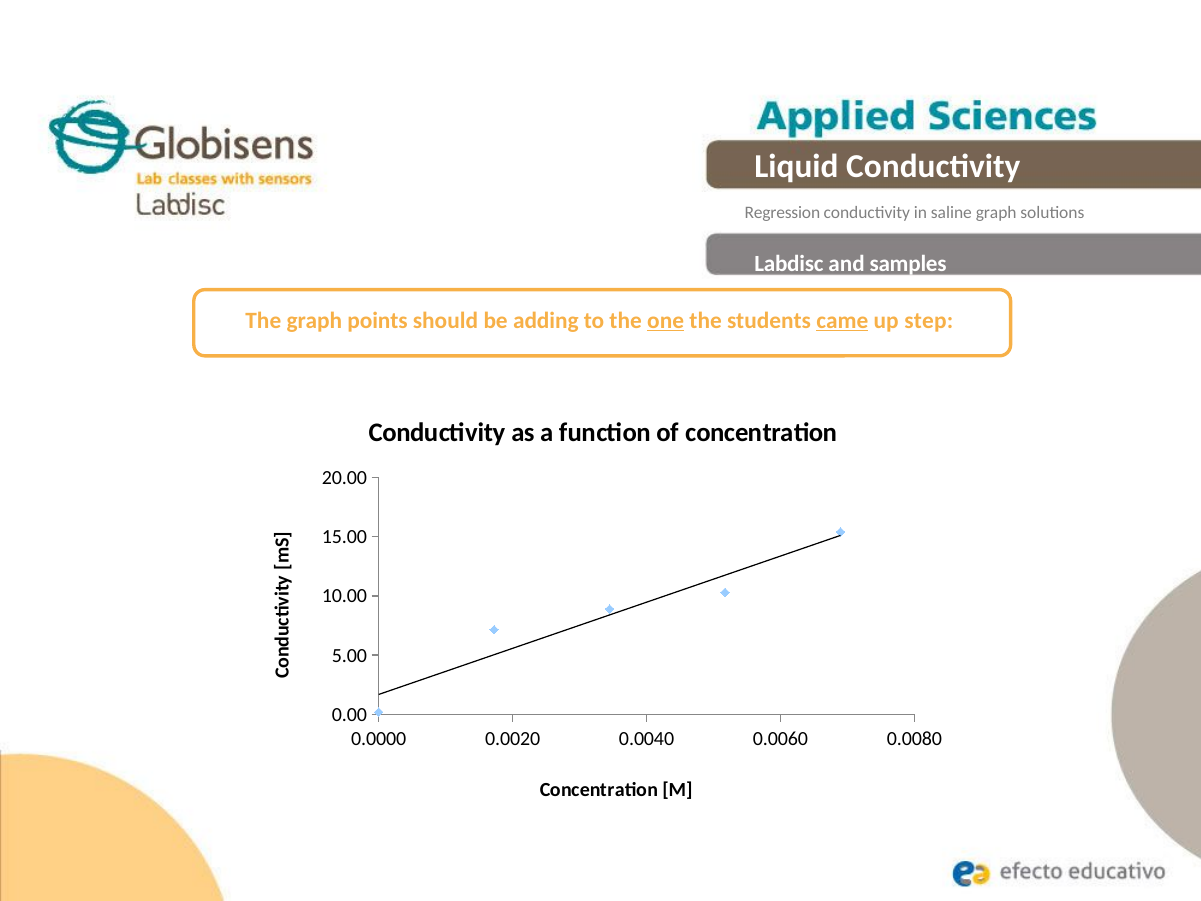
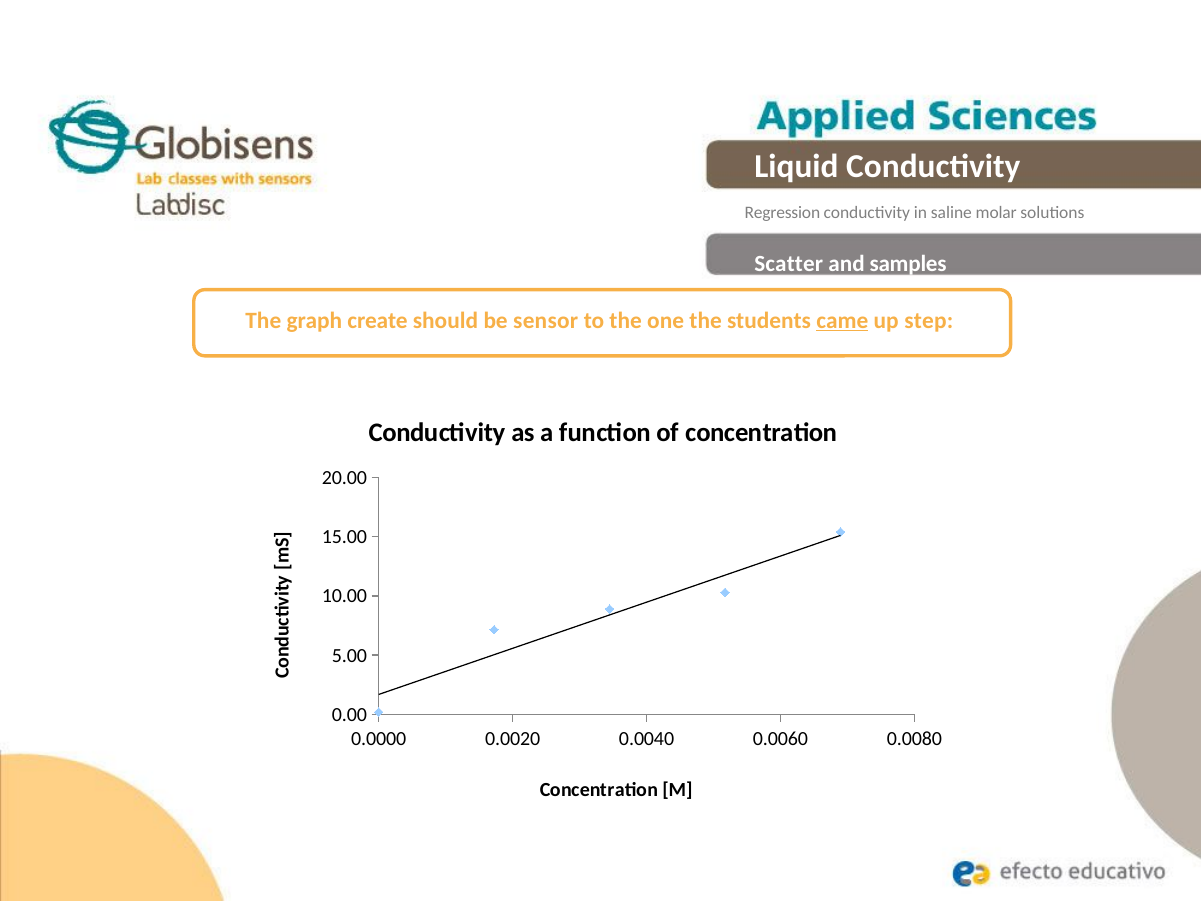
saline graph: graph -> molar (996, 213)
Labdisc: Labdisc -> Scatter (789, 264)
points: points -> create (378, 321)
adding: adding -> sensor (546, 321)
one underline: present -> none (666, 321)
